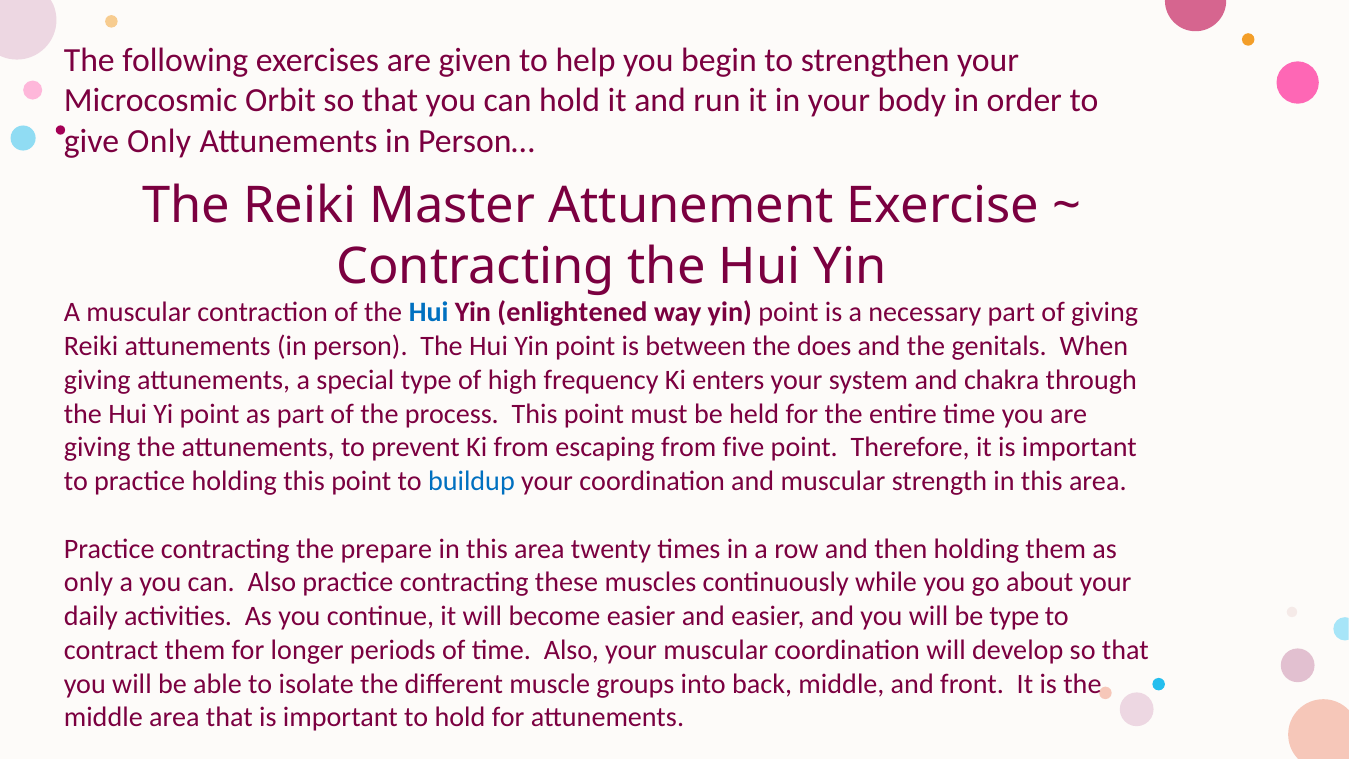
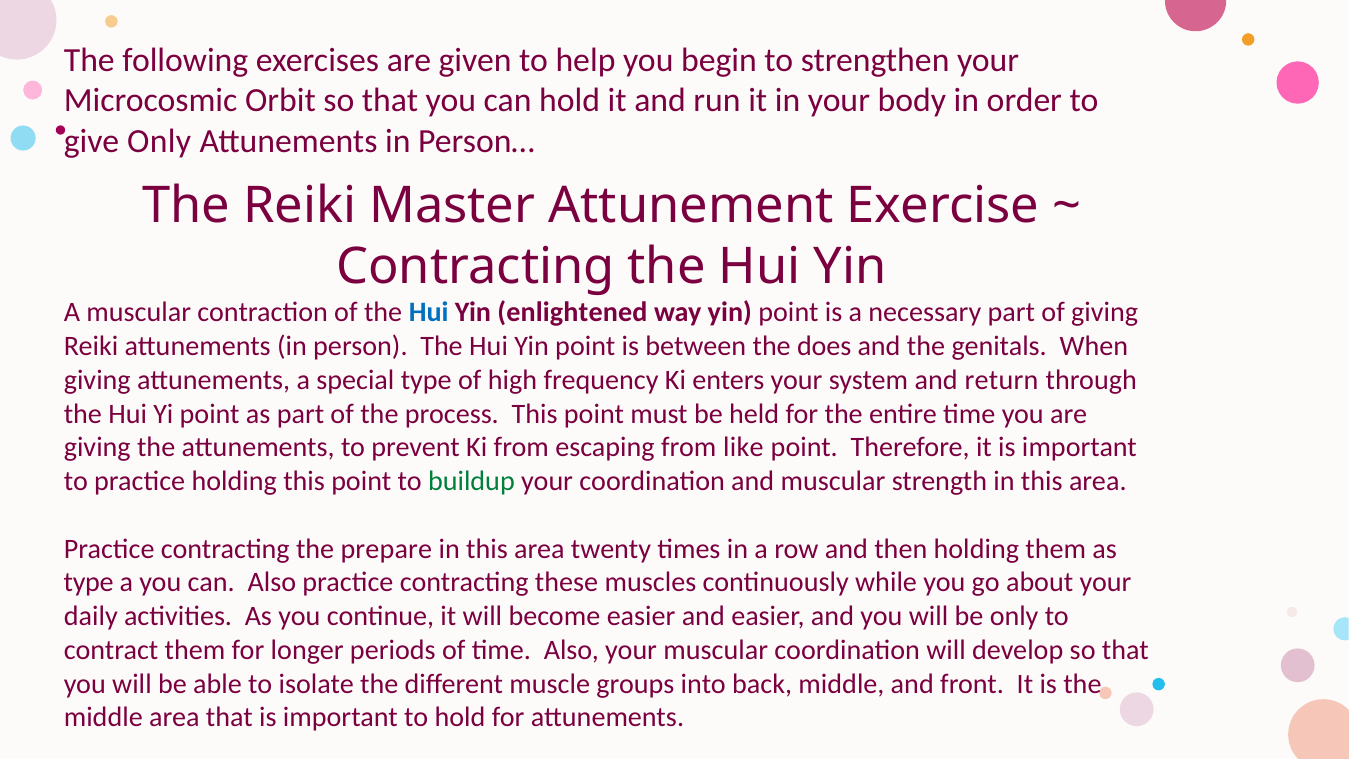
chakra: chakra -> return (1002, 380)
five: five -> like (743, 447)
buildup colour: blue -> green (471, 481)
only: only -> type (89, 582)
be type: type -> only (1014, 616)
